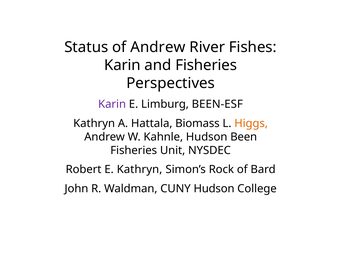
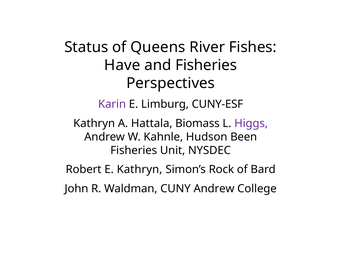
of Andrew: Andrew -> Queens (158, 47)
Karin: Karin -> Have (122, 65)
BEEN-ESF: BEEN-ESF -> CUNY-ESF (217, 104)
Higgs colour: orange -> purple (251, 124)
CUNY Hudson: Hudson -> Andrew (214, 189)
